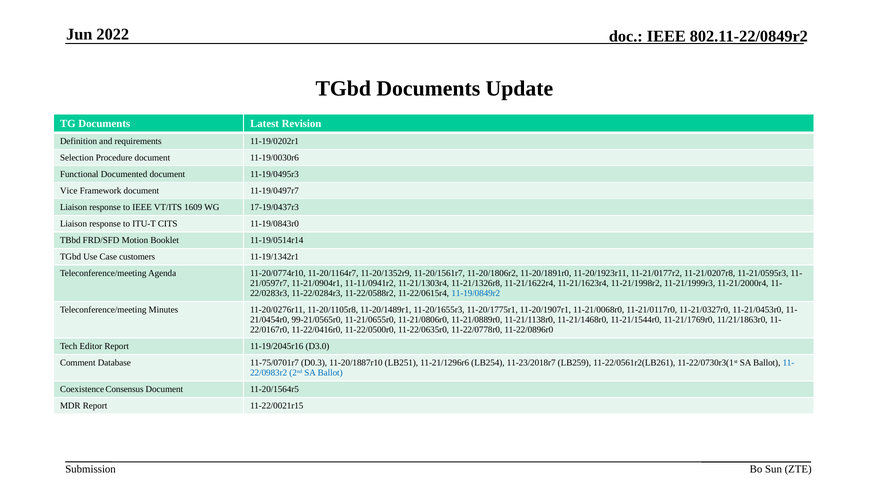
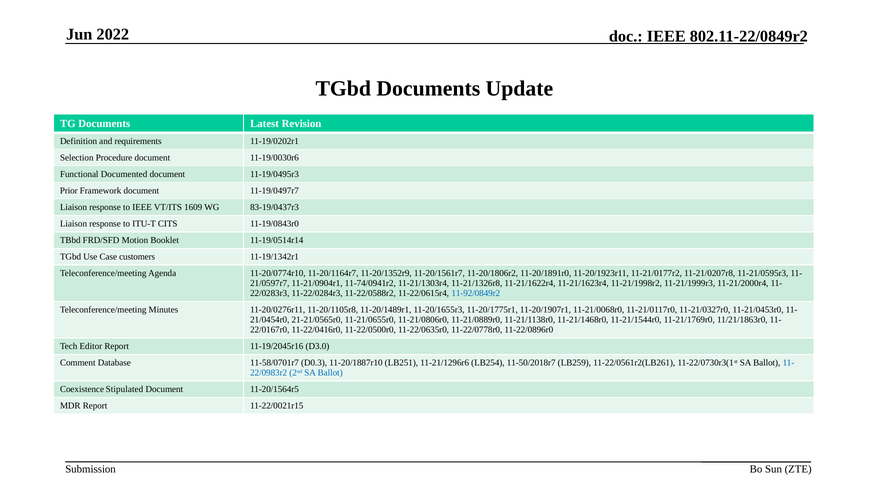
Vice: Vice -> Prior (69, 191)
17-19/0437r3: 17-19/0437r3 -> 83-19/0437r3 (275, 207)
11-11/0941r2: 11-11/0941r2 -> 11-74/0941r2 (370, 283)
11-19/0849r2: 11-19/0849r2 -> 11-92/0849r2 (476, 293)
99-21/0565r0: 99-21/0565r0 -> 21-21/0565r0 (317, 320)
11-75/0701r7: 11-75/0701r7 -> 11-58/0701r7 (275, 363)
11-23/2018r7: 11-23/2018r7 -> 11-50/2018r7 (531, 363)
Consensus: Consensus -> Stipulated (124, 389)
